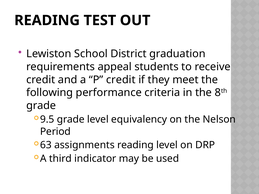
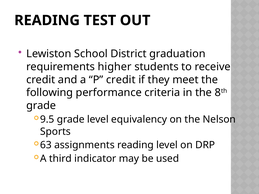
appeal: appeal -> higher (115, 67)
Period: Period -> Sports (55, 132)
